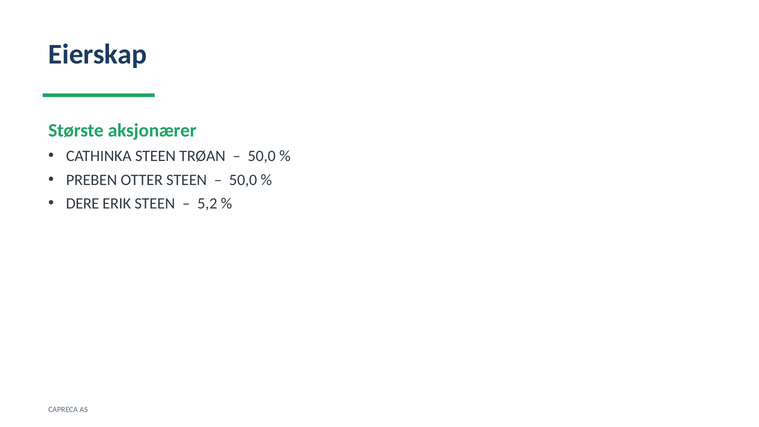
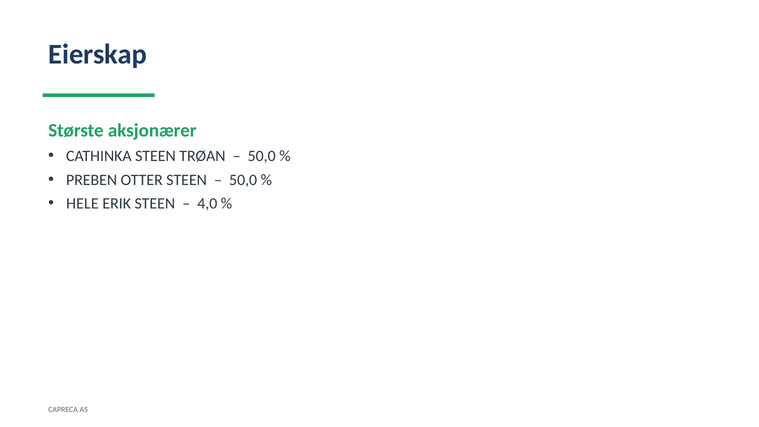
DERE: DERE -> HELE (82, 204)
5,2: 5,2 -> 4,0 (207, 204)
